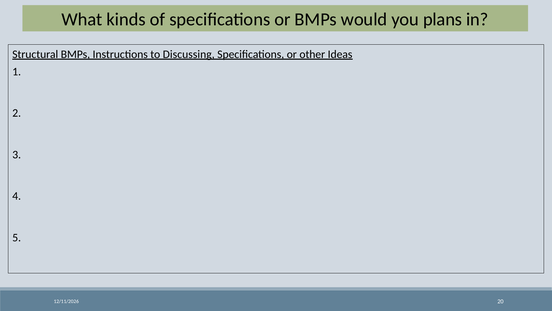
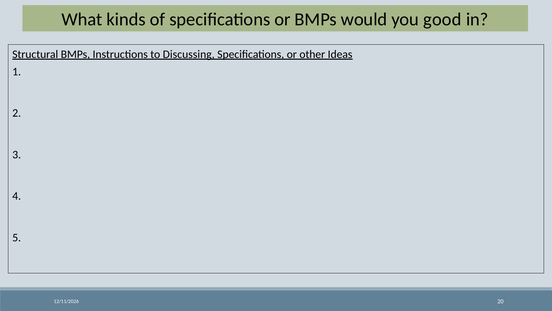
plans: plans -> good (442, 20)
